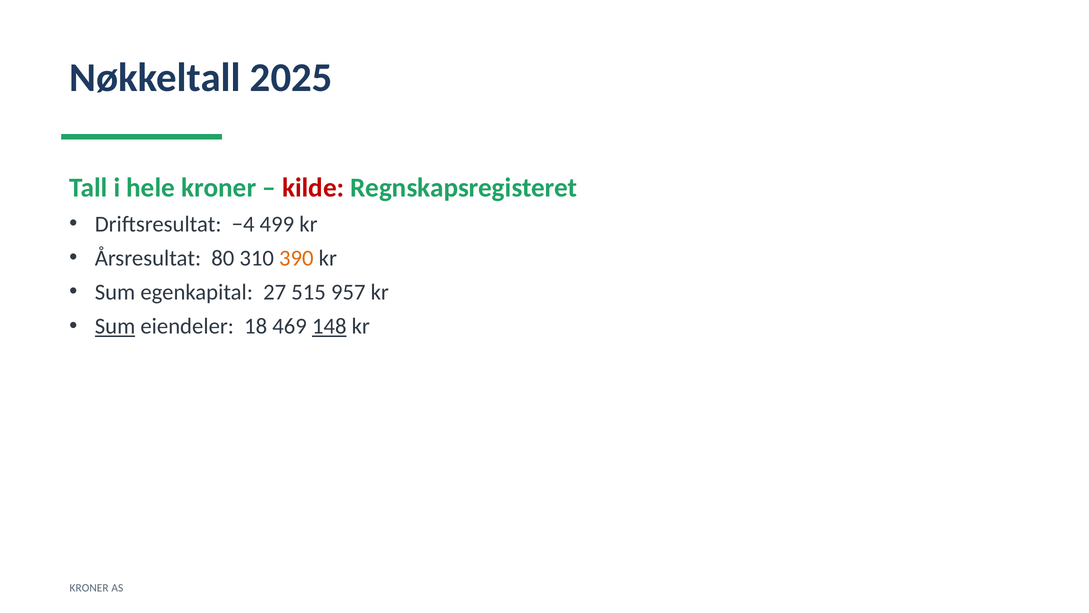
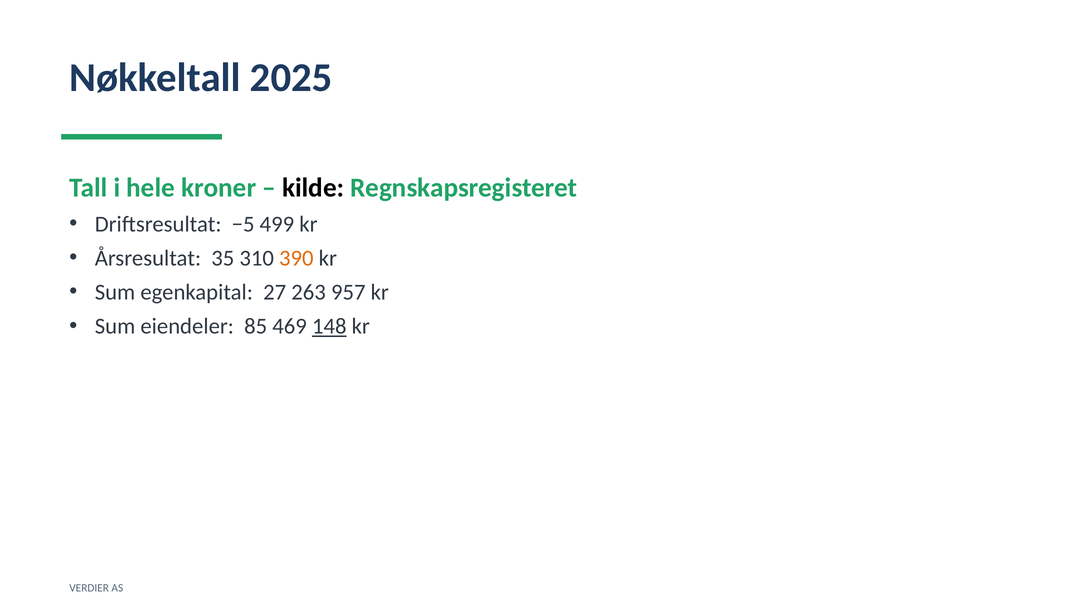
kilde colour: red -> black (313, 187)
−4: −4 -> −5 (243, 224)
80: 80 -> 35 (223, 258)
515: 515 -> 263 (309, 292)
Sum underline: present -> none (115, 326)
18: 18 -> 85 (256, 326)
KRONER: KRONER -> VERDIER (89, 588)
